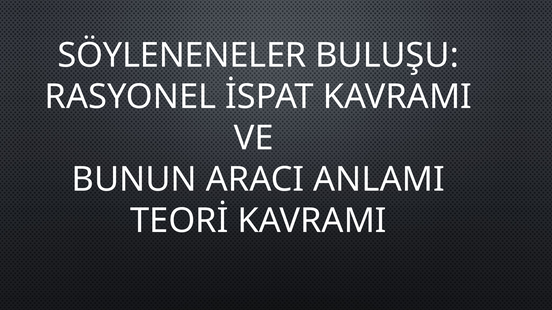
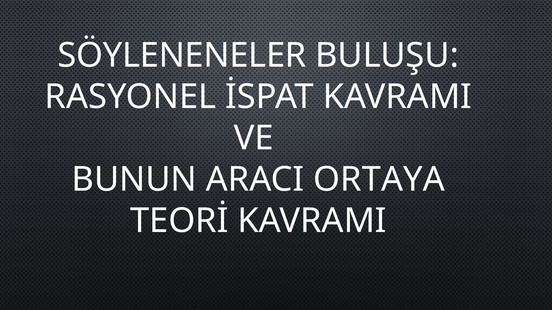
ANLAMI: ANLAMI -> ORTAYA (379, 180)
